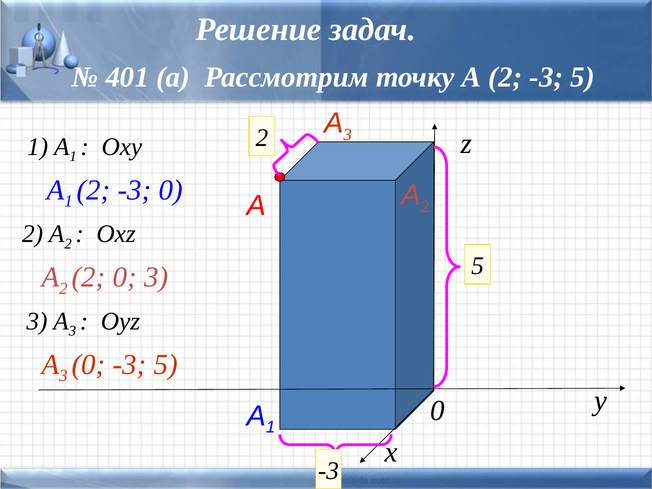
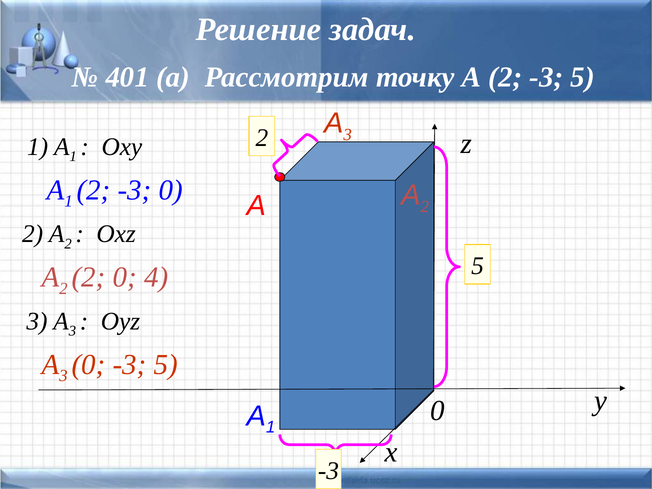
0 3: 3 -> 4 (156, 277)
